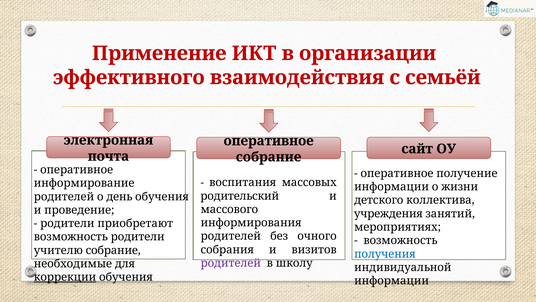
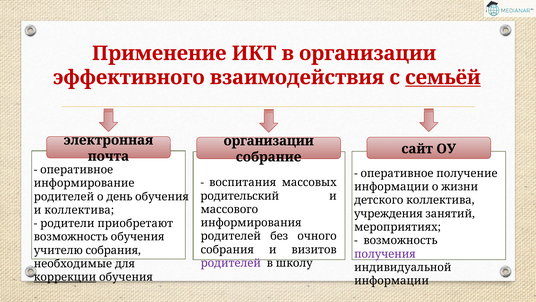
семьёй underline: none -> present (443, 77)
оперативное: оперативное -> организации (269, 141)
и проведение: проведение -> коллектива (79, 210)
возможность родители: родители -> обучения (138, 237)
учителю собрание: собрание -> собрания (113, 250)
получения colour: blue -> purple (385, 254)
